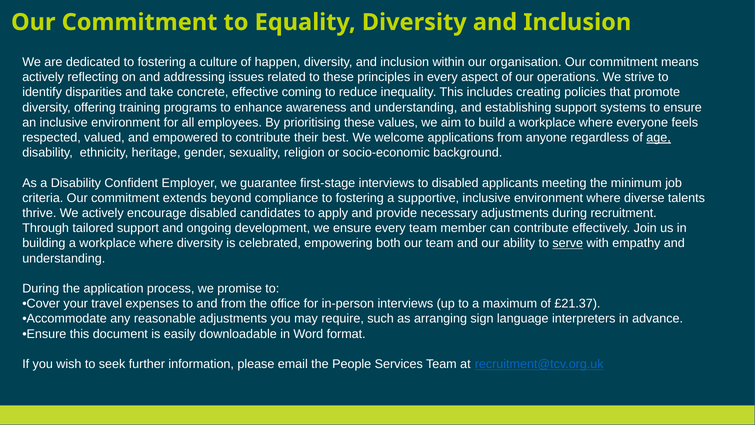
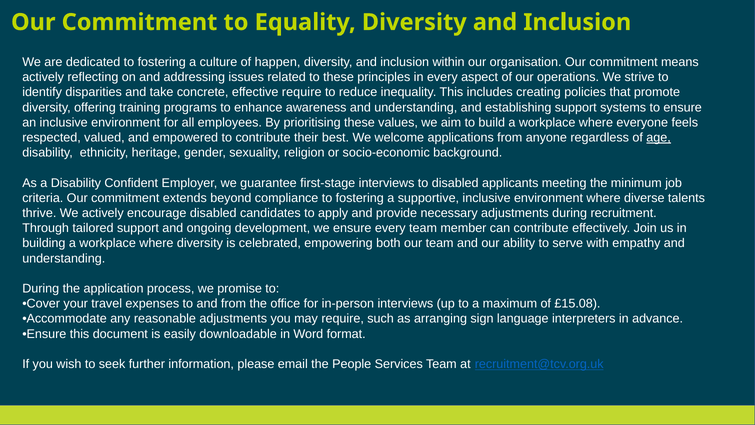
effective coming: coming -> require (302, 92)
serve underline: present -> none (568, 243)
£21.37: £21.37 -> £15.08 (577, 303)
